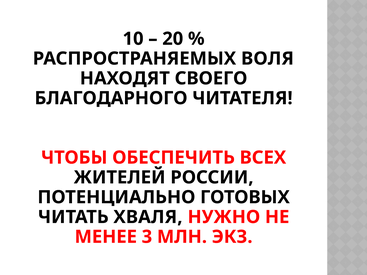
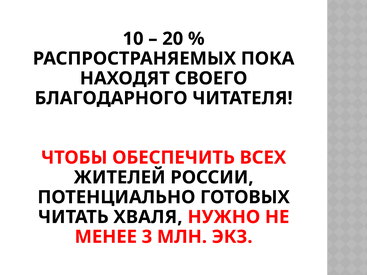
ВОЛЯ: ВОЛЯ -> ПОКА (268, 59)
